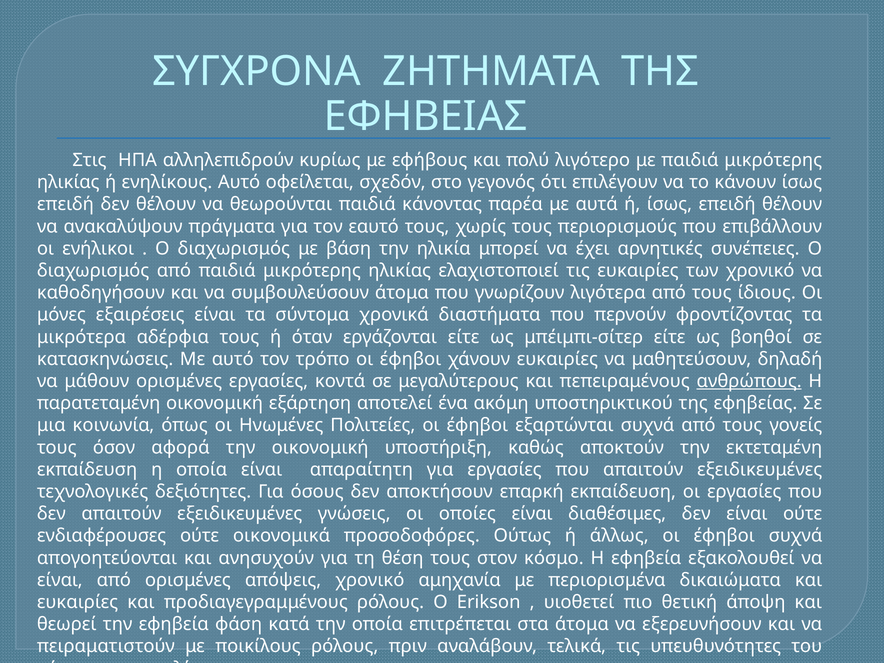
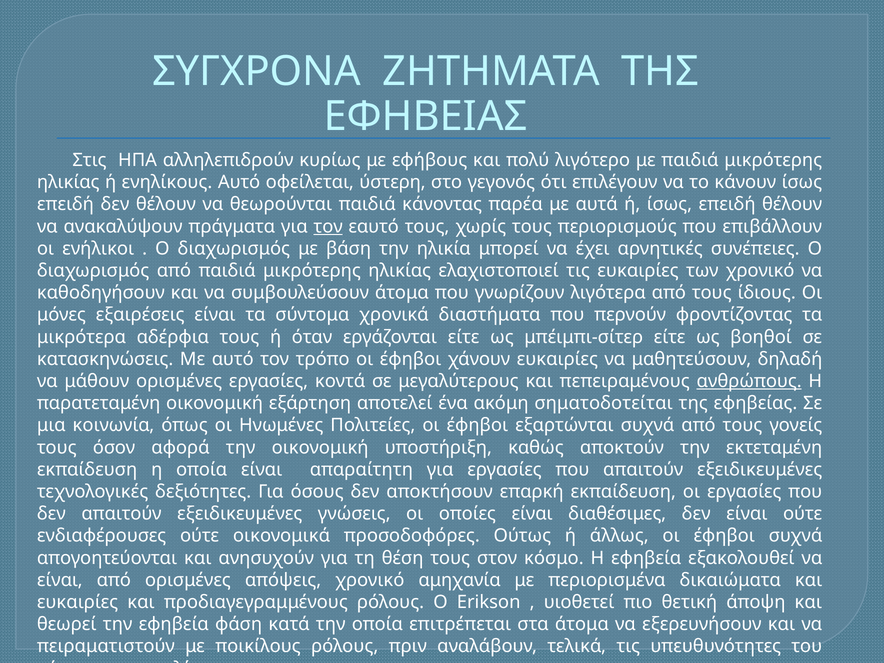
σχεδόν: σχεδόν -> ύστερη (392, 182)
τον underline: none -> present (328, 227)
υποστηρικτικού: υποστηρικτικού -> σηματοδοτείται (604, 403)
